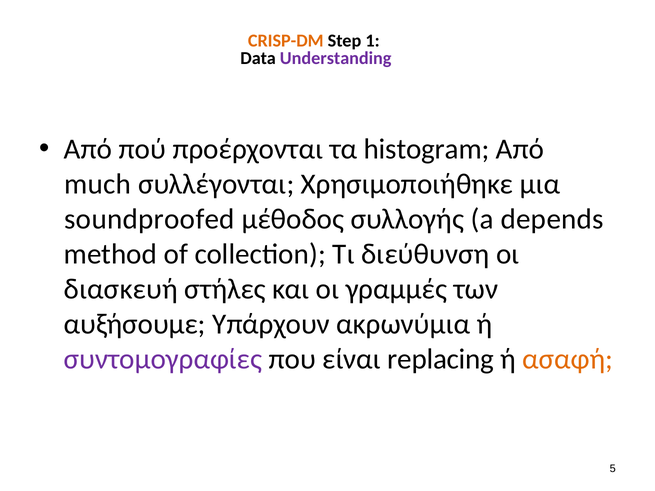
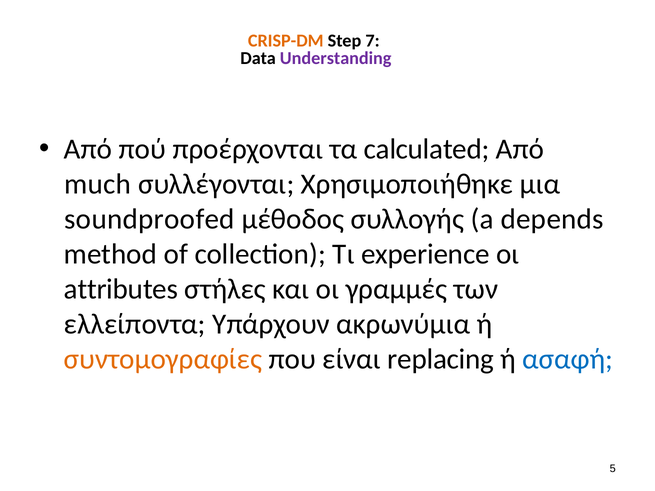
1: 1 -> 7 (373, 41)
histogram: histogram -> calculated (427, 149)
διεύθυνση: διεύθυνση -> experience (425, 254)
διασκευή: διασκευή -> attributes (121, 289)
αυξήσουμε: αυξήσουμε -> ελλείποντα (135, 324)
συντομογραφίες colour: purple -> orange (163, 359)
ασαφή colour: orange -> blue (568, 359)
